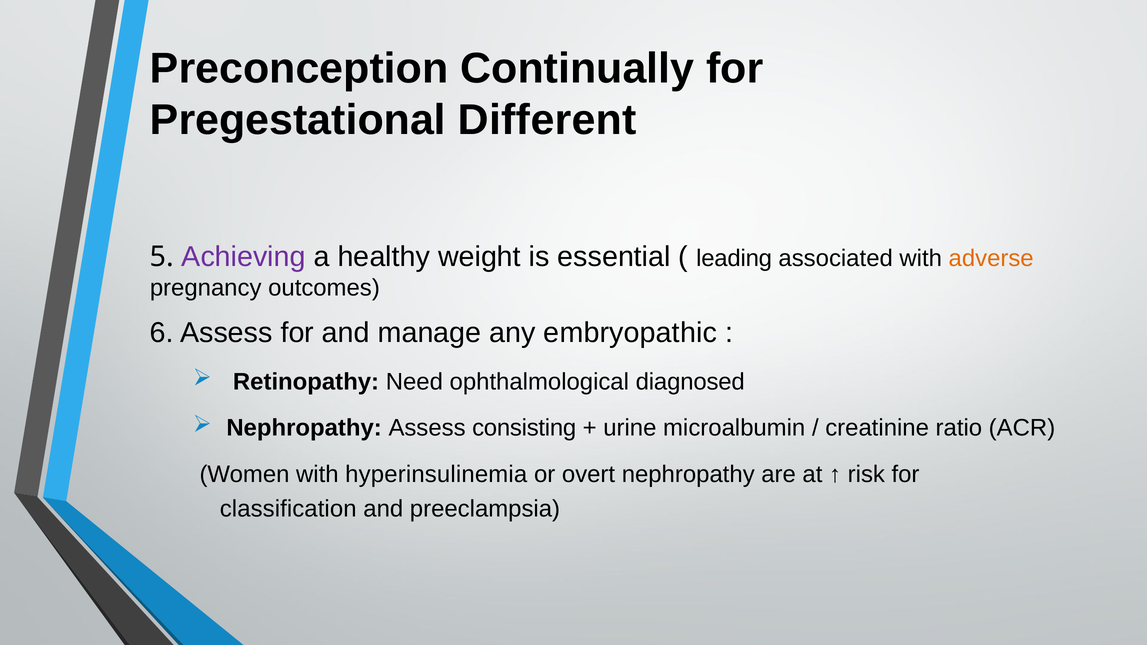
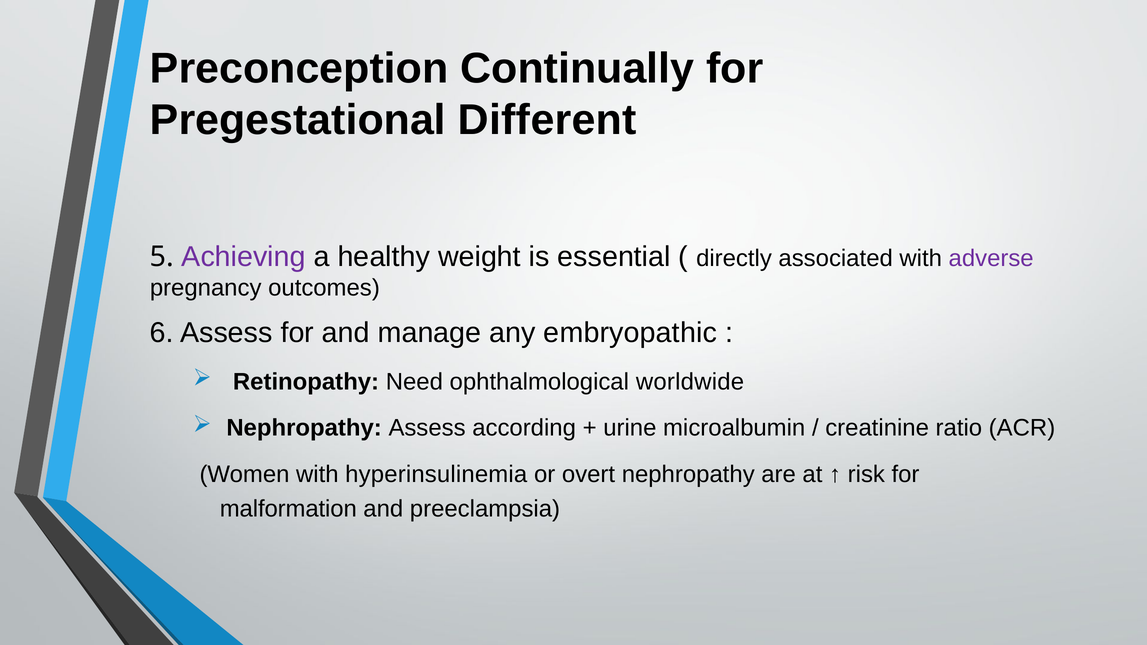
leading: leading -> directly (734, 258)
adverse colour: orange -> purple (991, 258)
diagnosed: diagnosed -> worldwide (690, 382)
consisting: consisting -> according (524, 428)
classification: classification -> malformation (288, 509)
